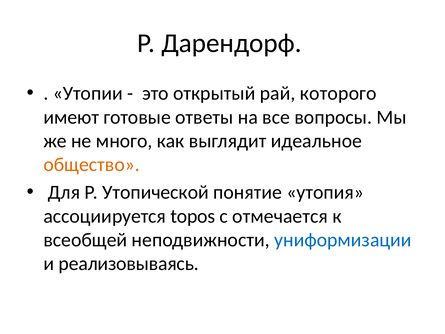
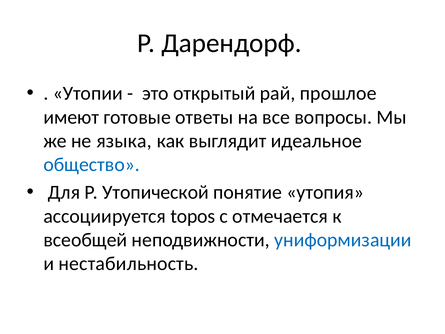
которого: которого -> прошлое (338, 93)
много: много -> языка (124, 141)
общество colour: orange -> blue (92, 165)
реализовываясь: реализовываясь -> нестабильность (129, 263)
